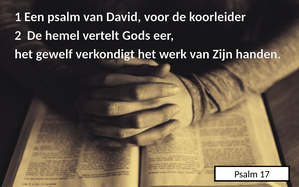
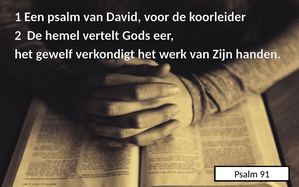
17: 17 -> 91 (265, 174)
